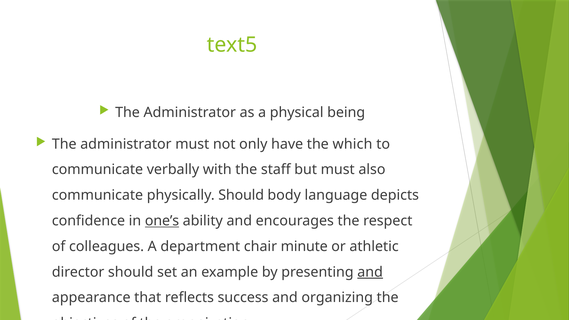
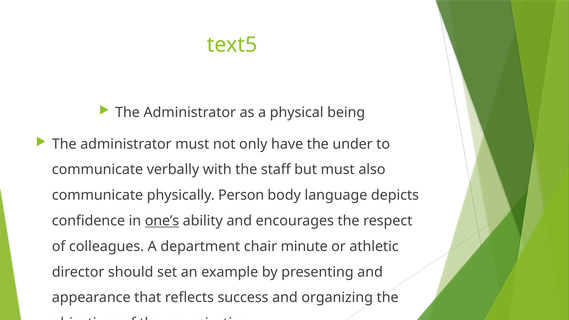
which: which -> under (353, 144)
physically Should: Should -> Person (241, 195)
and underline: present -> none (370, 272)
